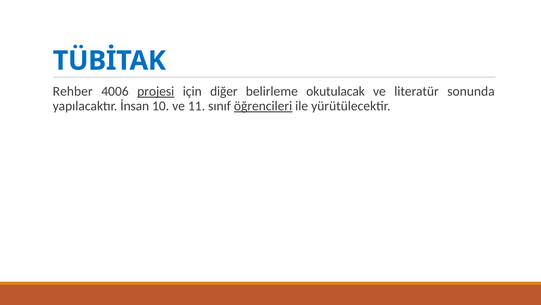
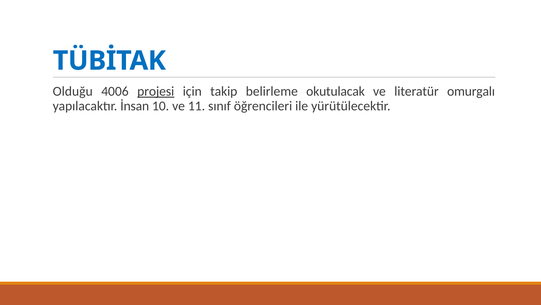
Rehber: Rehber -> Olduğu (73, 91)
diğer: diğer -> takip (224, 91)
sonunda: sonunda -> omurgalı (471, 91)
öğrencileri underline: present -> none (263, 106)
